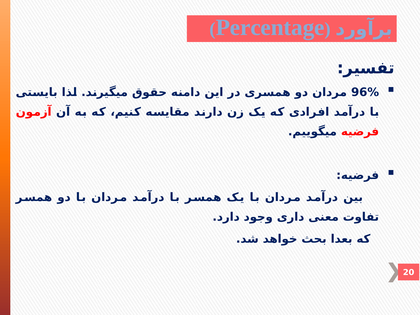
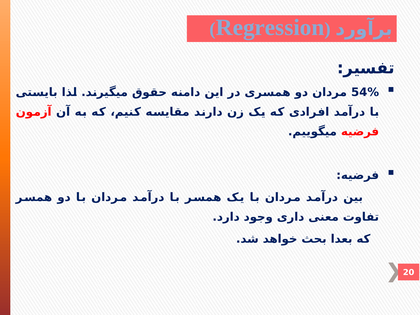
Percentage: Percentage -> Regression (270, 28)
96%: 96% -> 54% (365, 92)
